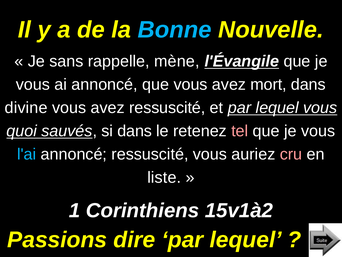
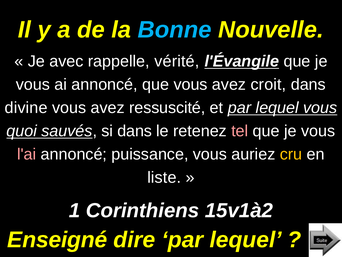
sans: sans -> avec (66, 61)
mène: mène -> vérité (177, 61)
mort: mort -> croit (268, 84)
l'ai colour: light blue -> pink (27, 154)
annoncé ressuscité: ressuscité -> puissance (150, 154)
cru colour: pink -> yellow (291, 154)
Passions: Passions -> Enseigné (57, 239)
